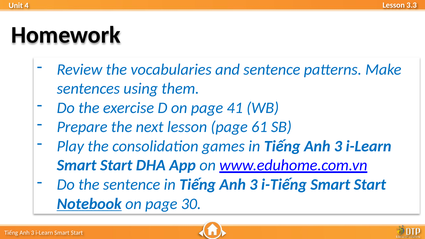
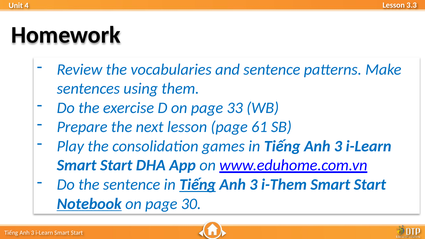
41: 41 -> 33 (235, 108)
Tiếng underline: none -> present (198, 185)
i-Tiếng: i-Tiếng -> i-Them (284, 185)
